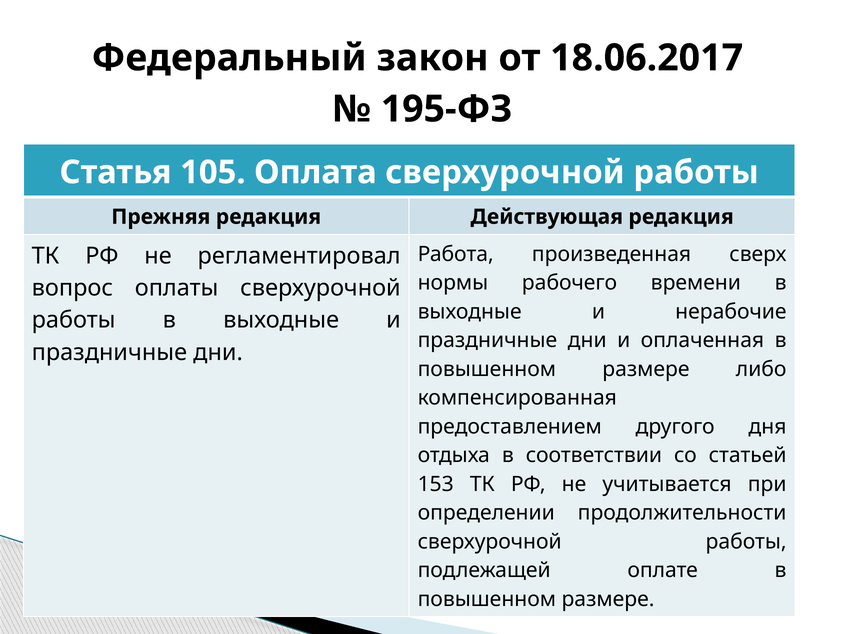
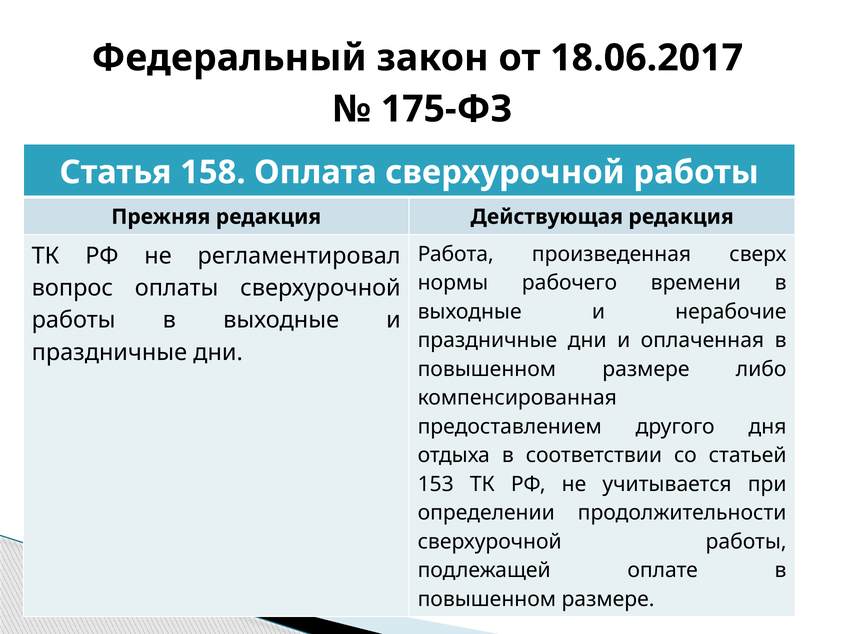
195-ФЗ: 195-ФЗ -> 175-ФЗ (447, 109)
105: 105 -> 158 (213, 172)
